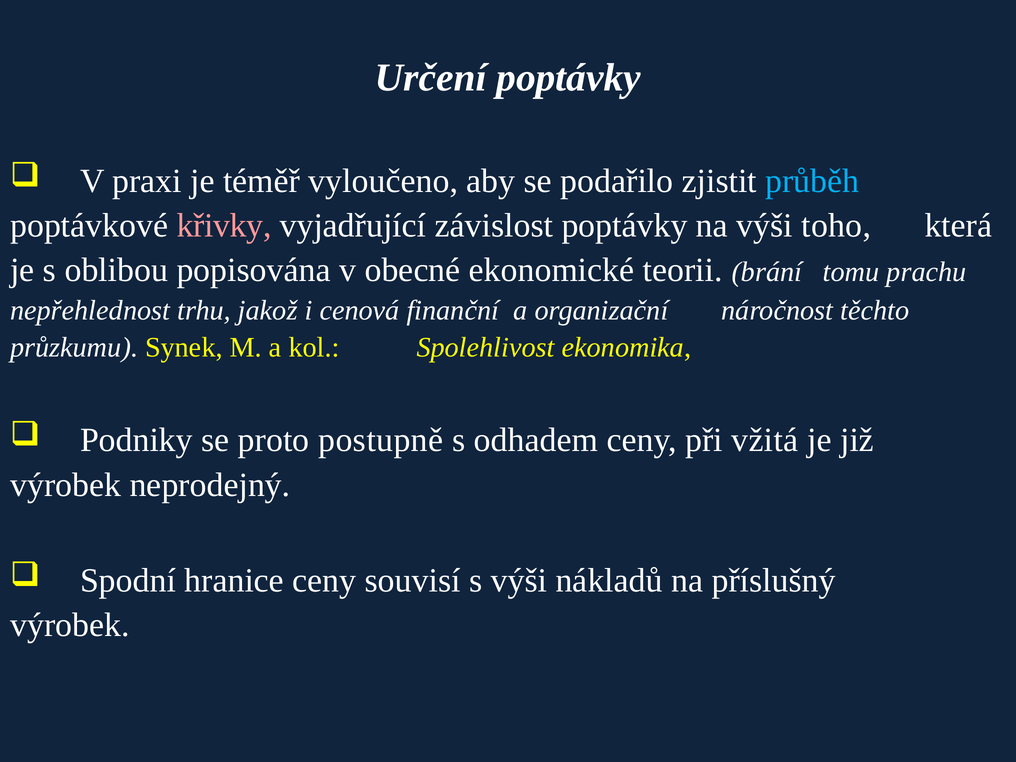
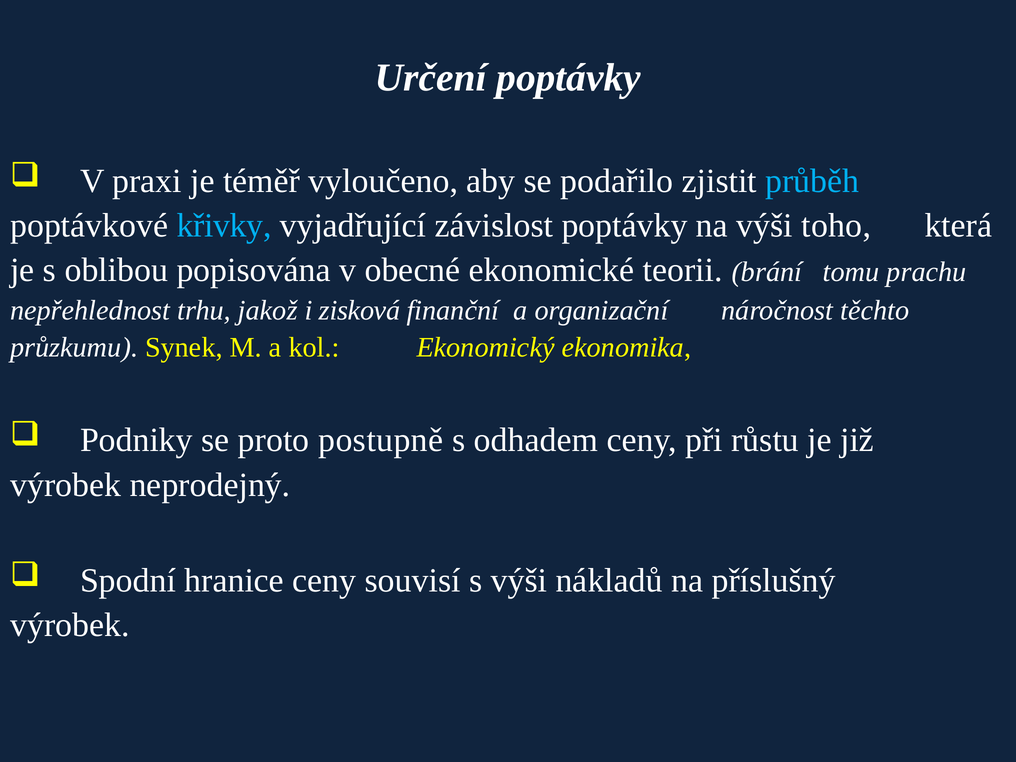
křivky colour: pink -> light blue (224, 226)
cenová: cenová -> zisková (360, 310)
Spolehlivost: Spolehlivost -> Ekonomický (486, 348)
vžitá: vžitá -> růstu (765, 440)
